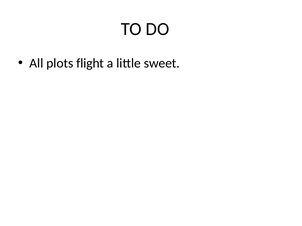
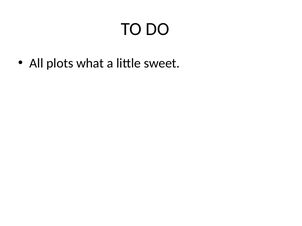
flight: flight -> what (90, 63)
